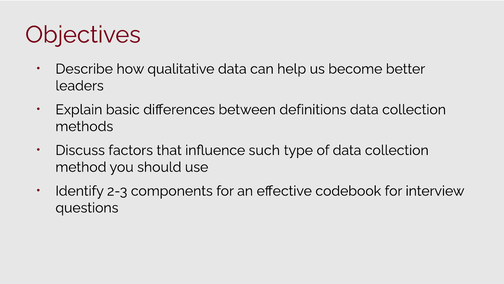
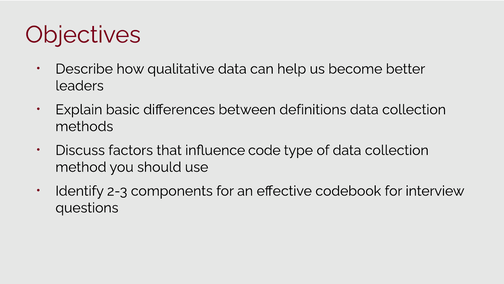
such: such -> code (264, 150)
